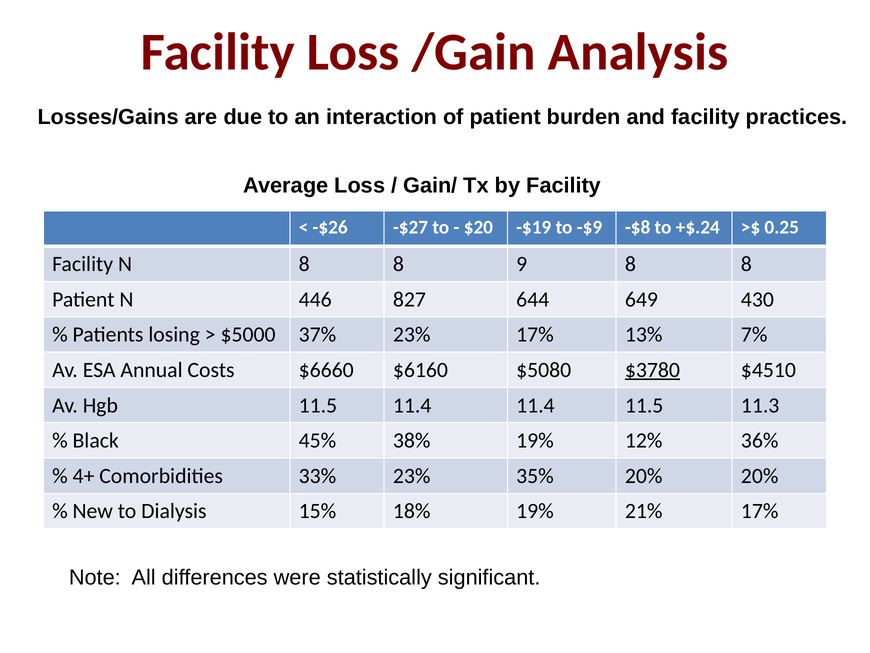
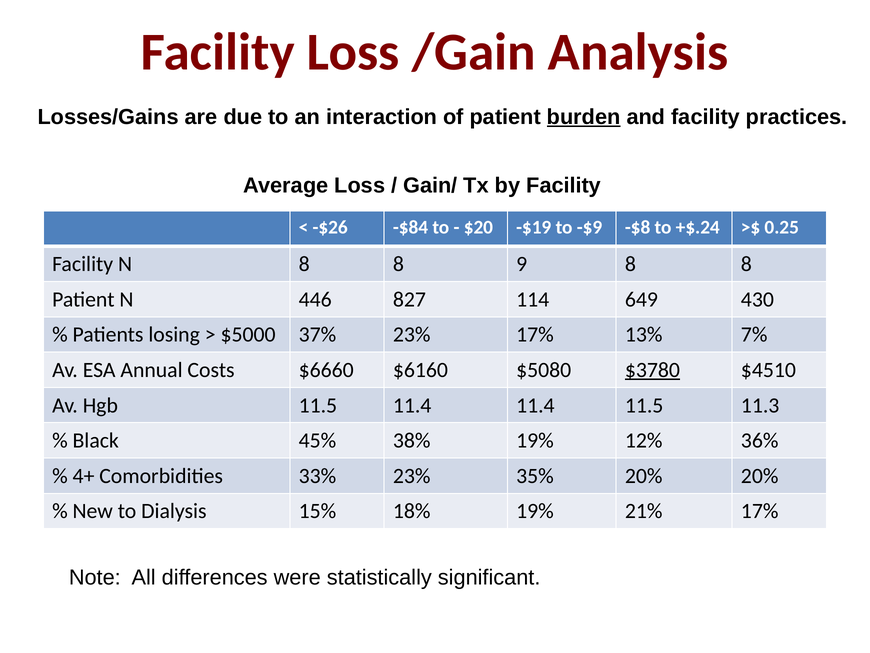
burden underline: none -> present (584, 117)
-$27: -$27 -> -$84 (410, 227)
644: 644 -> 114 (533, 299)
